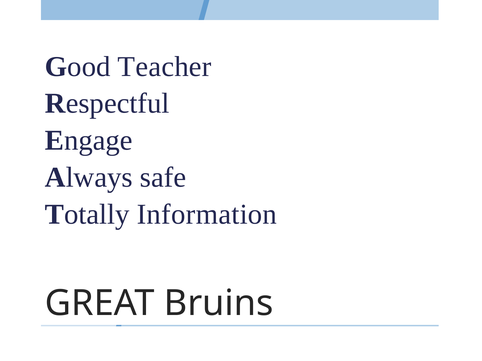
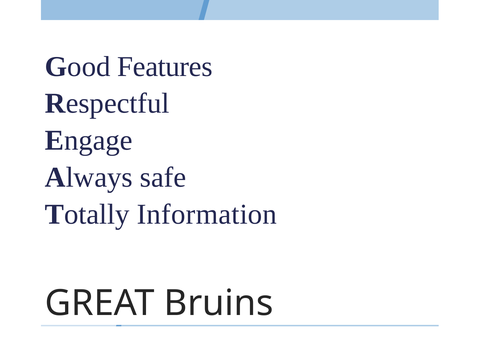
Teacher: Teacher -> Features (165, 67)
